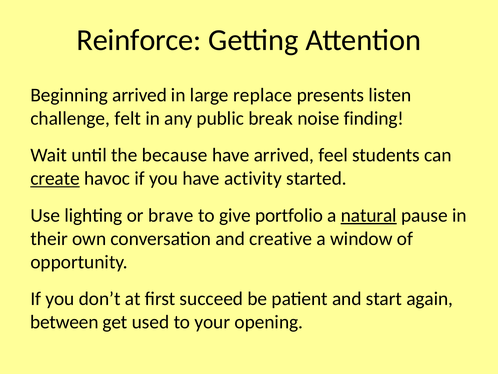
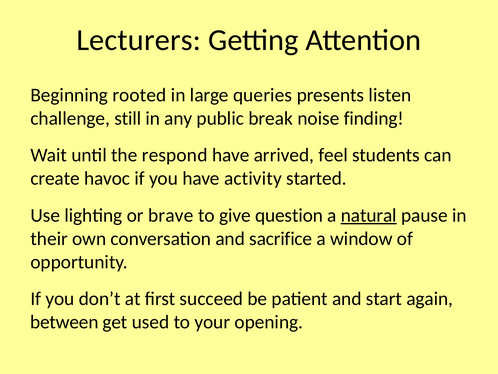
Reinforce: Reinforce -> Lecturers (139, 40)
Beginning arrived: arrived -> rooted (139, 95)
replace: replace -> queries (263, 95)
felt: felt -> still (128, 118)
because: because -> respond (175, 155)
create underline: present -> none (55, 178)
portfolio: portfolio -> question (289, 215)
creative: creative -> sacrifice (281, 238)
